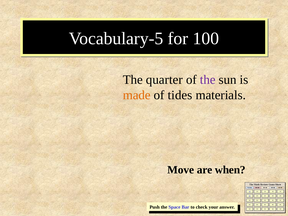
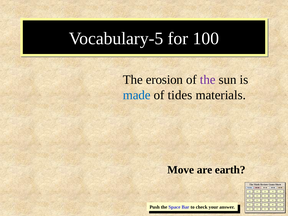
quarter: quarter -> erosion (164, 80)
made colour: orange -> blue (137, 95)
when: when -> earth (230, 170)
